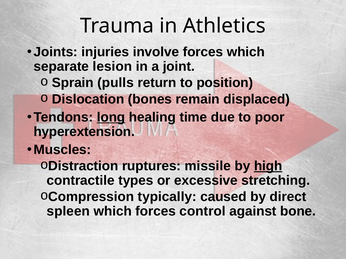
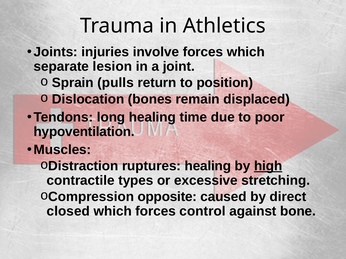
long underline: present -> none (111, 117)
hyperextension: hyperextension -> hypoventilation (84, 132)
ruptures missile: missile -> healing (208, 166)
typically: typically -> opposite (167, 197)
spleen: spleen -> closed (68, 212)
